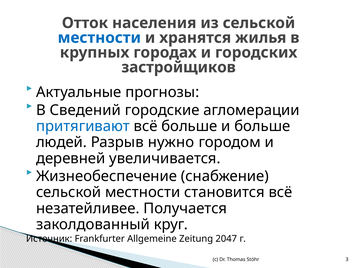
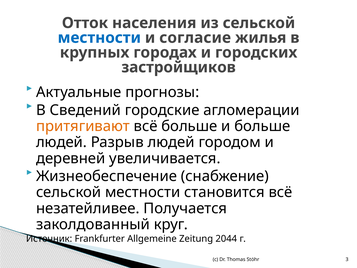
хранятся: хранятся -> согласие (195, 38)
притягивают colour: blue -> orange (83, 126)
Разрыв нужно: нужно -> людей (171, 142)
2047: 2047 -> 2044 (226, 238)
